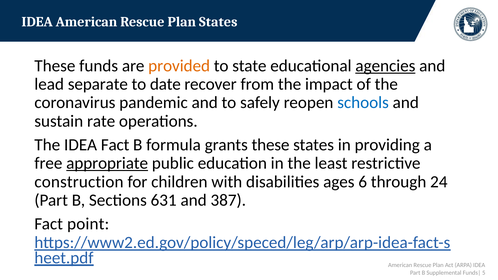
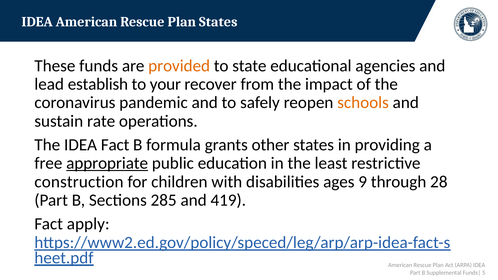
agencies underline: present -> none (385, 66)
separate: separate -> establish (98, 84)
date: date -> your (165, 84)
schools colour: blue -> orange (363, 103)
grants these: these -> other (271, 145)
6: 6 -> 9 (363, 182)
24: 24 -> 28 (439, 182)
631: 631 -> 285 (164, 200)
387: 387 -> 419 (228, 200)
point: point -> apply (88, 224)
